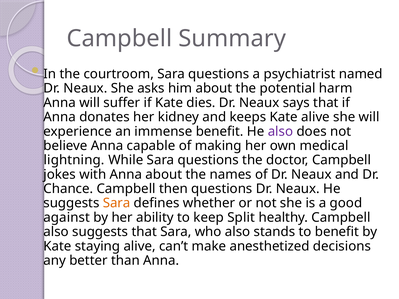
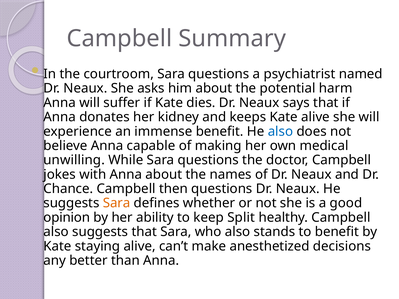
also colour: purple -> blue (280, 131)
lightning: lightning -> unwilling (74, 160)
against: against -> opinion (67, 218)
